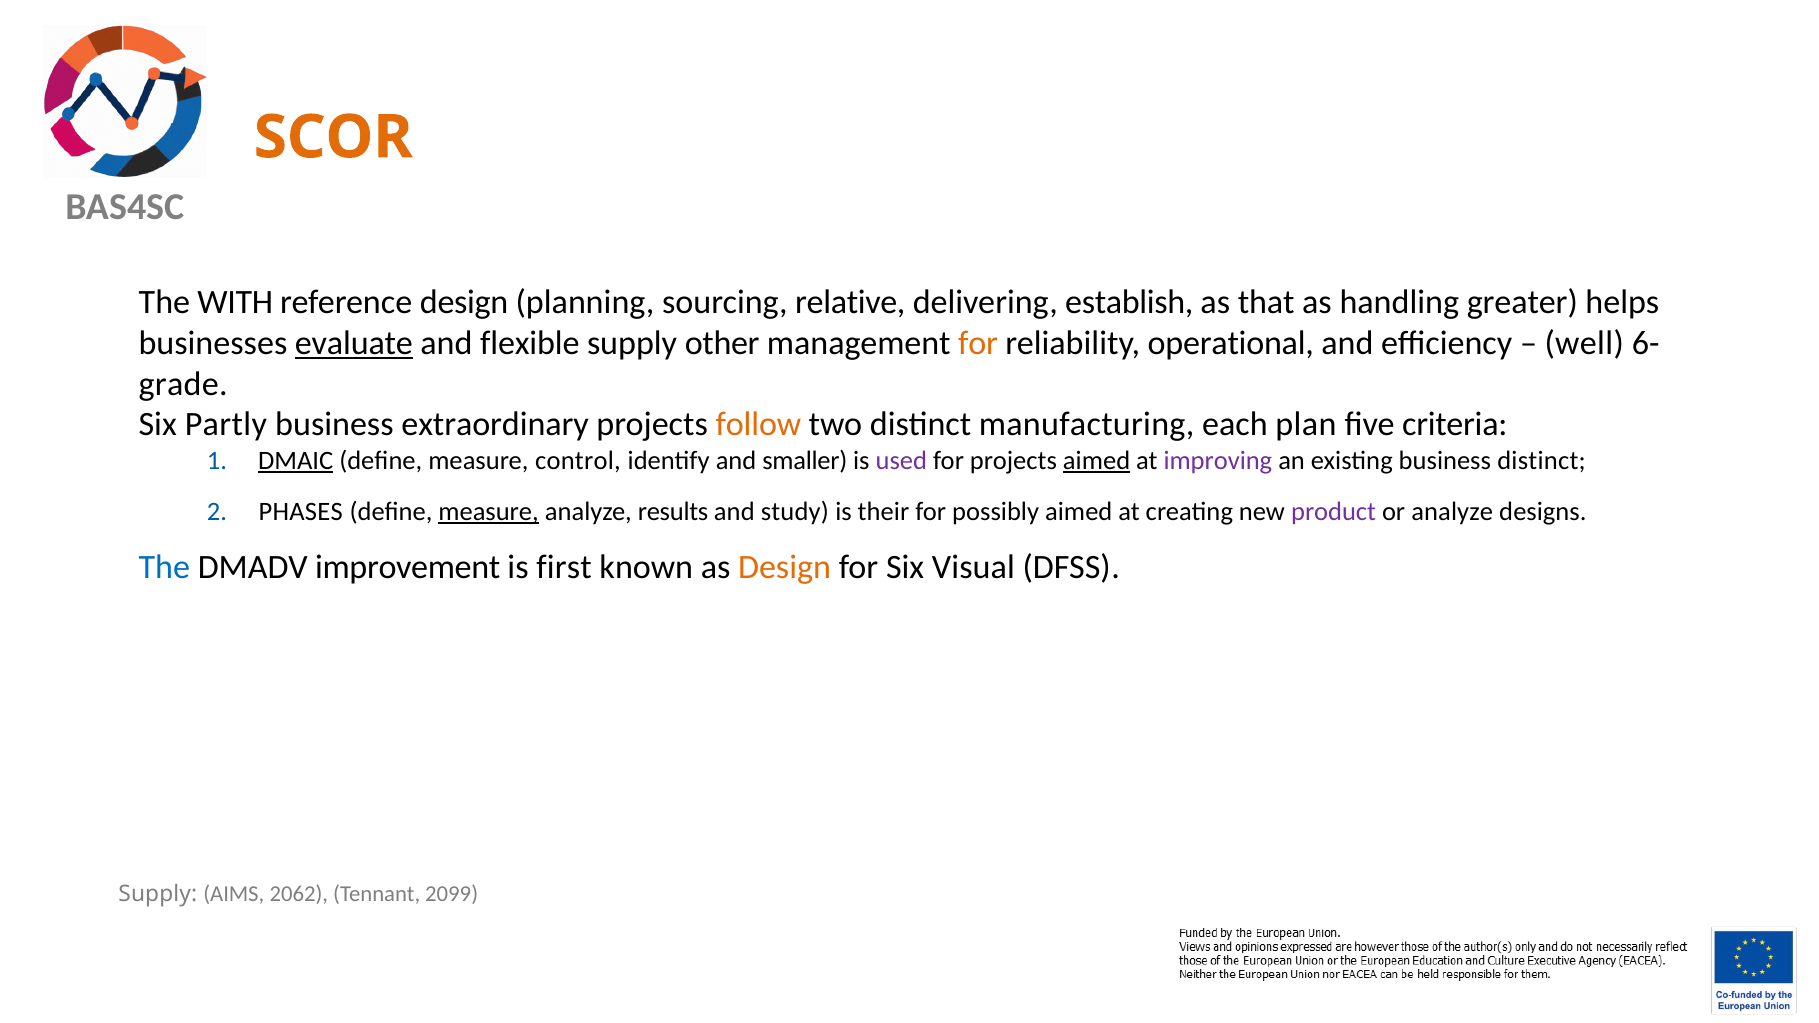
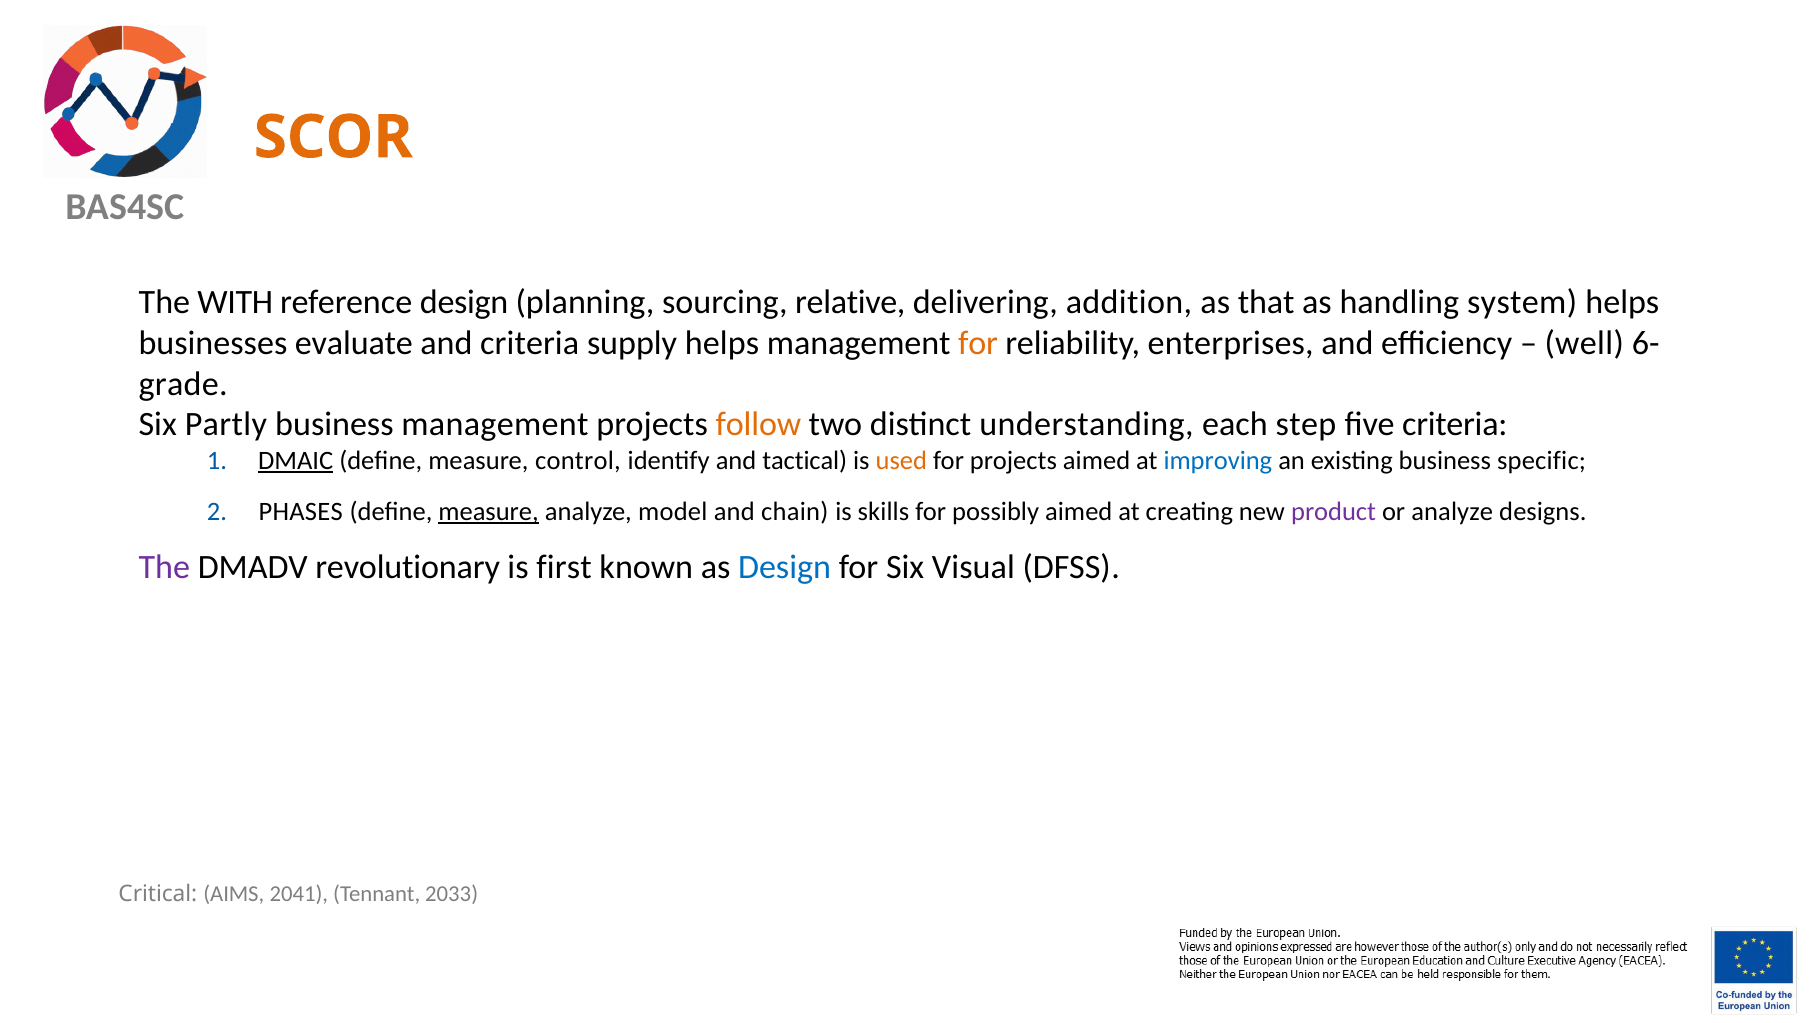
establish: establish -> addition (1129, 302)
greater: greater -> system (1522, 302)
evaluate underline: present -> none (354, 343)
and flexible: flexible -> criteria (530, 343)
supply other: other -> helps (722, 343)
operational: operational -> enterprises (1231, 343)
business extraordinary: extraordinary -> management (495, 425)
manufacturing: manufacturing -> understanding (1087, 425)
plan: plan -> step (1306, 425)
smaller: smaller -> tactical (805, 461)
used colour: purple -> orange (901, 461)
aimed underline: present -> none (1097, 461)
improving colour: purple -> blue (1218, 461)
business distinct: distinct -> specific (1542, 461)
results: results -> model (673, 512)
study: study -> chain (795, 512)
their: their -> skills (883, 512)
The colour: blue -> purple (164, 567)
improvement: improvement -> revolutionary (408, 567)
Design colour: orange -> blue (785, 567)
Supply: Supply -> Critical (158, 894)
2062: 2062 -> 2041 (299, 894)
2099: 2099 -> 2033 (452, 894)
